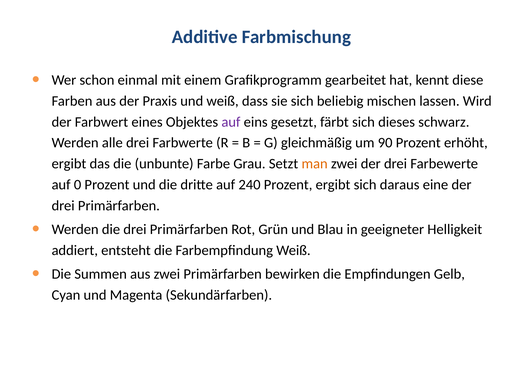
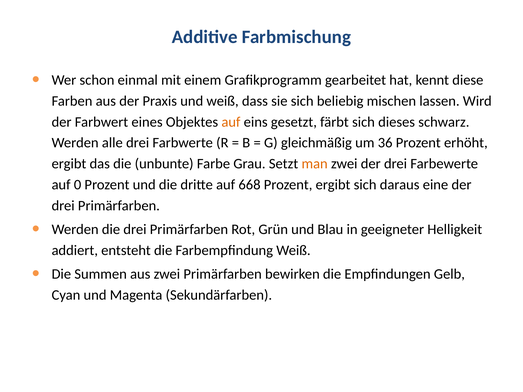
auf colour: purple -> orange (231, 122)
90: 90 -> 36 (385, 143)
240: 240 -> 668 (250, 185)
